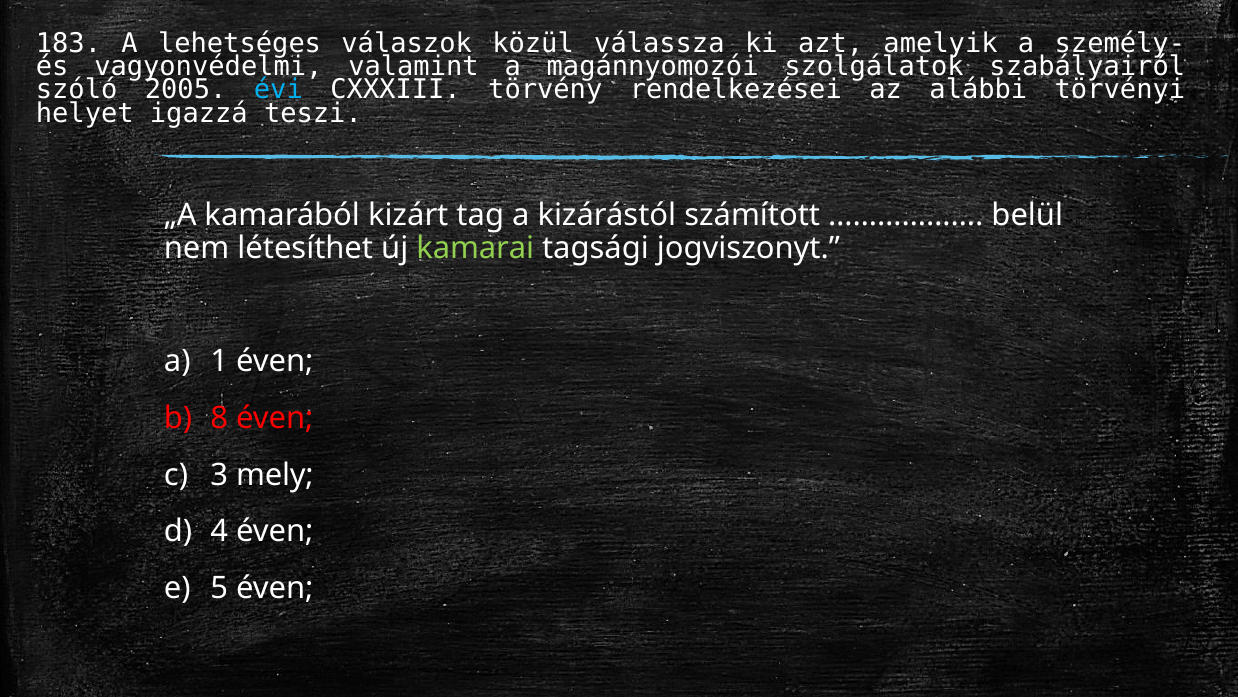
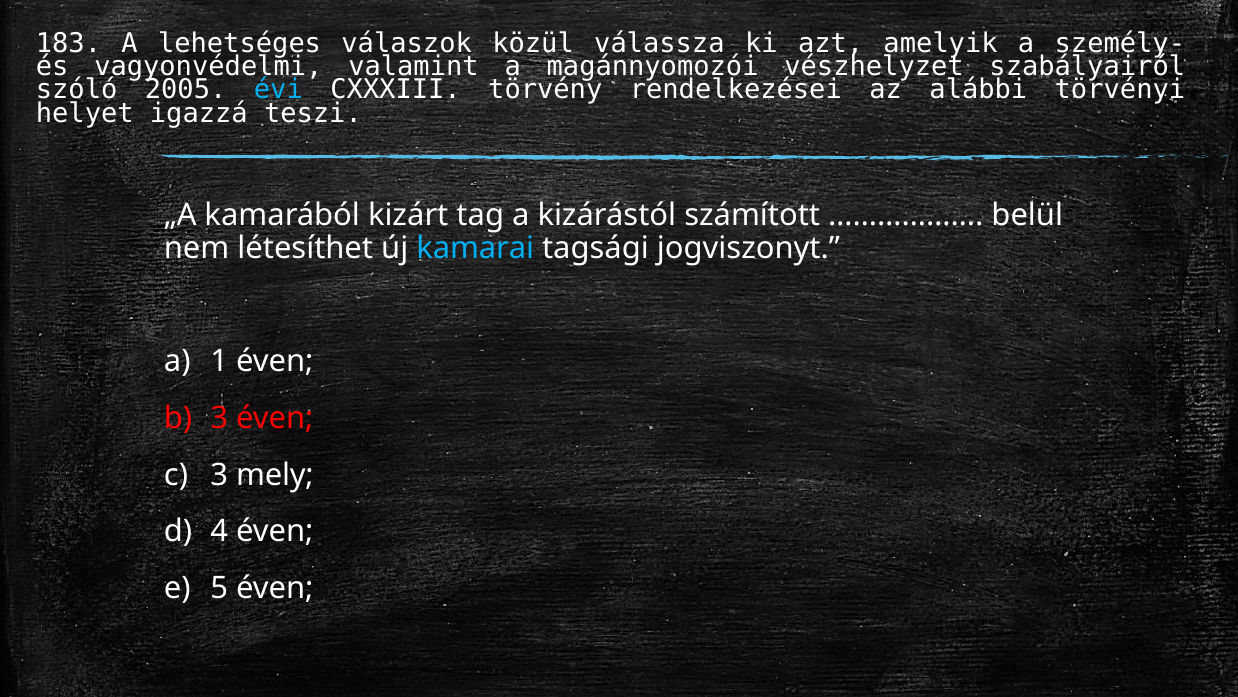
szolgálatok: szolgálatok -> vészhelyzet (874, 66)
kamarai colour: light green -> light blue (475, 248)
8: 8 -> 3 (219, 418)
